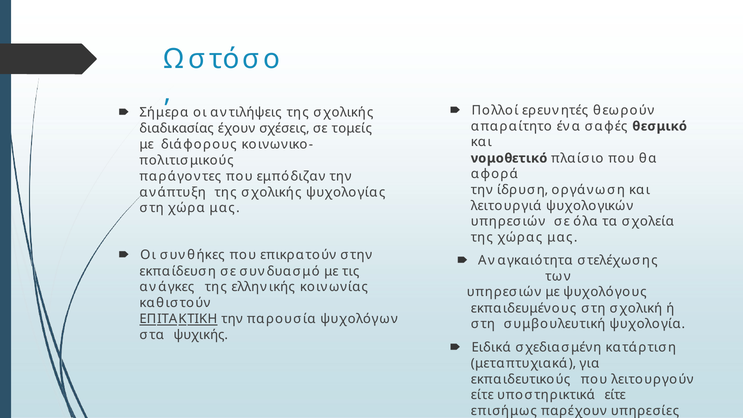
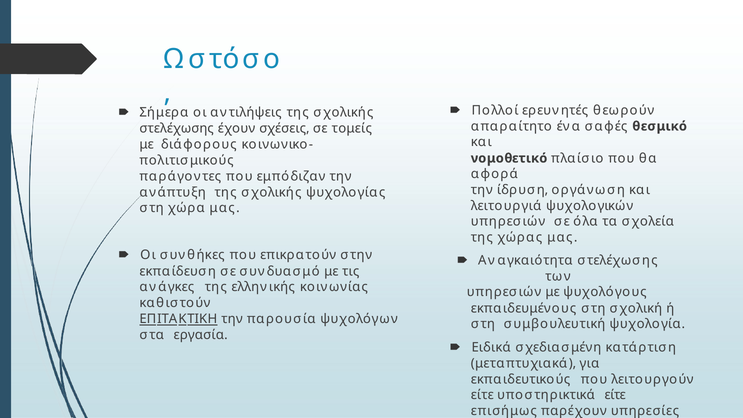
διαδικασίας: διαδικασίας -> στελέχωσης (177, 128)
ψυχικής: ψυχικής -> εργασία (201, 335)
